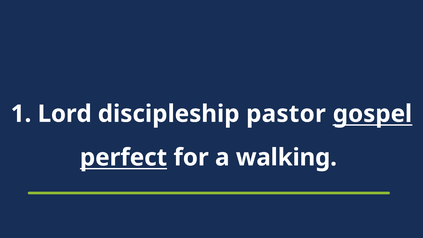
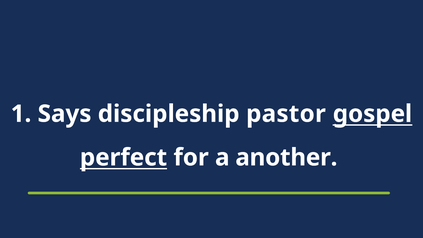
Lord: Lord -> Says (65, 114)
walking: walking -> another (286, 157)
